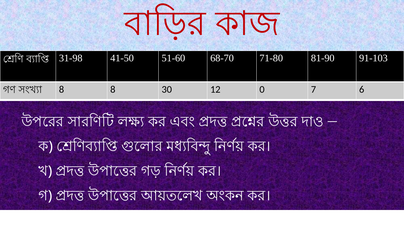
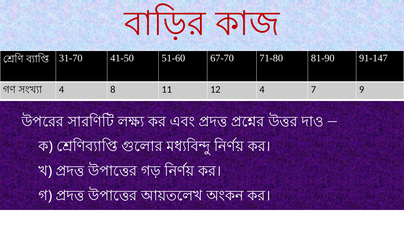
31-98: 31-98 -> 31-70 (71, 58)
68-70: 68-70 -> 67-70 (222, 58)
91-103: 91-103 -> 91-147 (373, 58)
8: 8 -> 4 (62, 90)
30: 30 -> 11 (167, 90)
12 0: 0 -> 4 (262, 90)
6: 6 -> 9 (362, 90)
